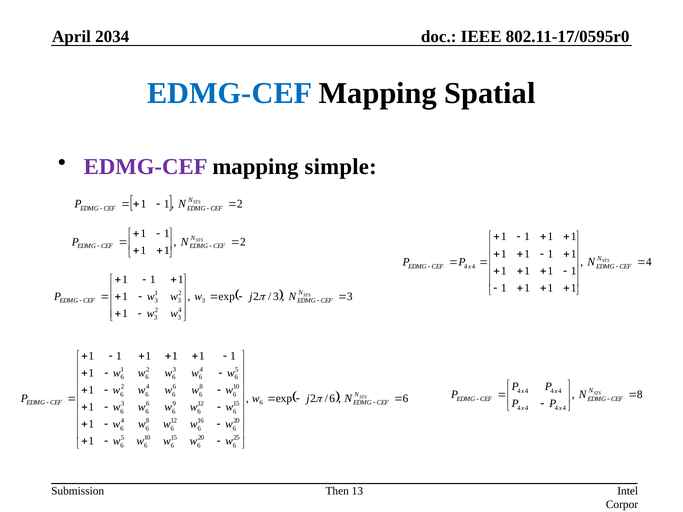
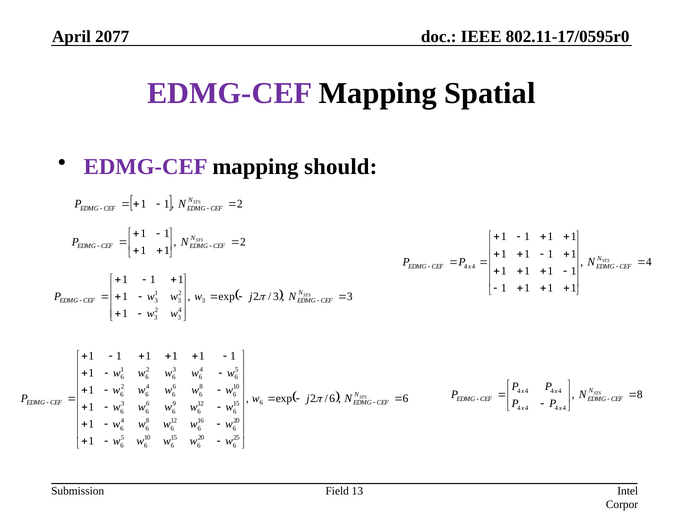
2034: 2034 -> 2077 (112, 36)
EDMG-CEF colour: blue -> purple (230, 93)
simple: simple -> should (341, 167)
Then: Then -> Field (337, 491)
